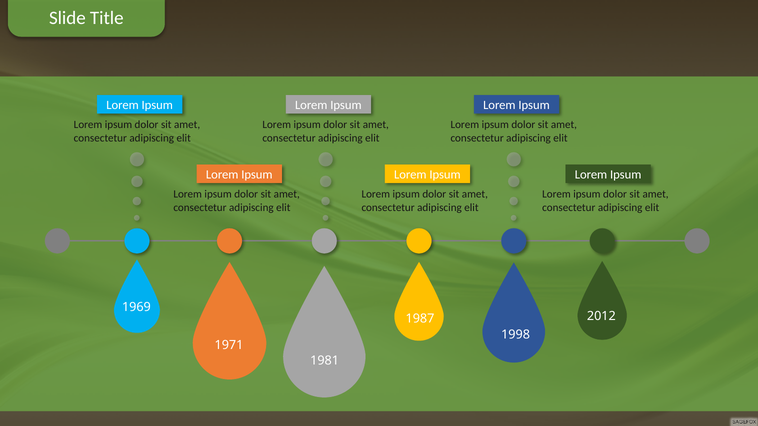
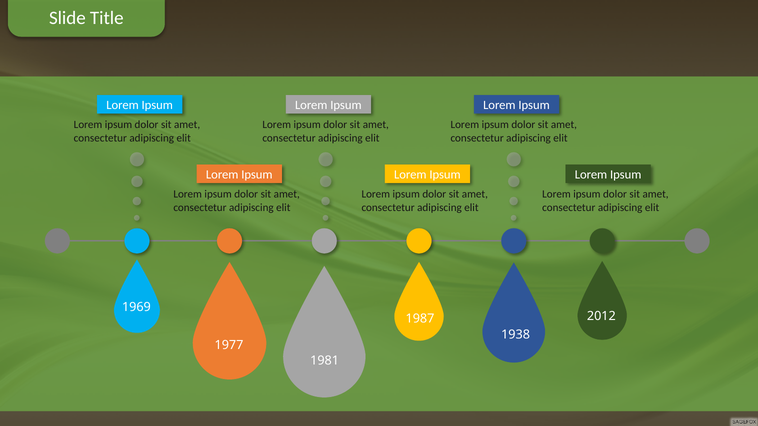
1998: 1998 -> 1938 (516, 335)
1971: 1971 -> 1977 (229, 345)
